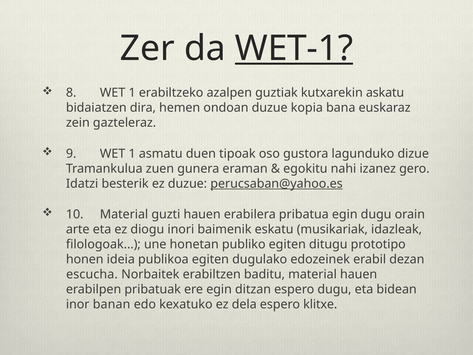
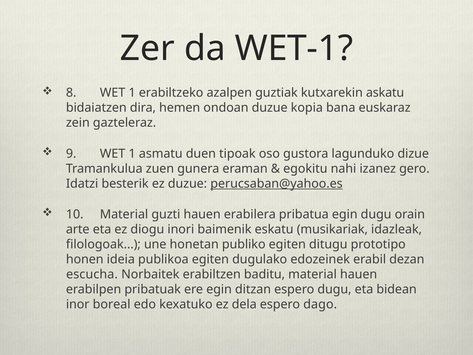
WET-1 underline: present -> none (294, 48)
banan: banan -> boreal (112, 304)
klitxe: klitxe -> dago (320, 304)
